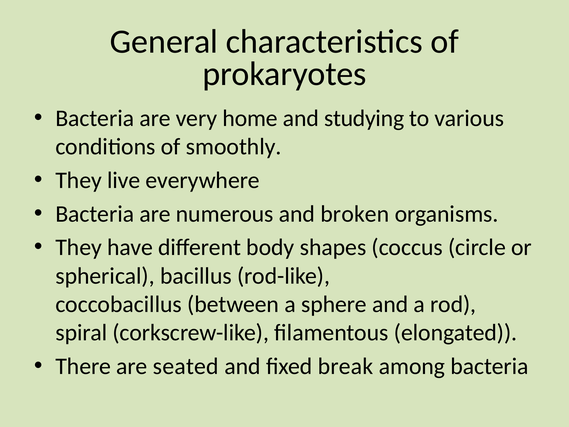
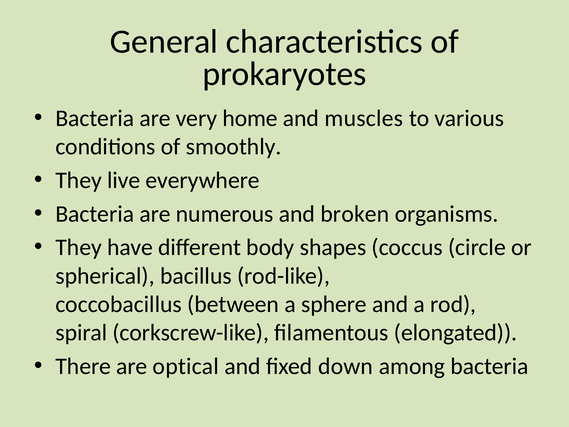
studying: studying -> muscles (364, 118)
seated: seated -> optical (186, 366)
break: break -> down (346, 366)
